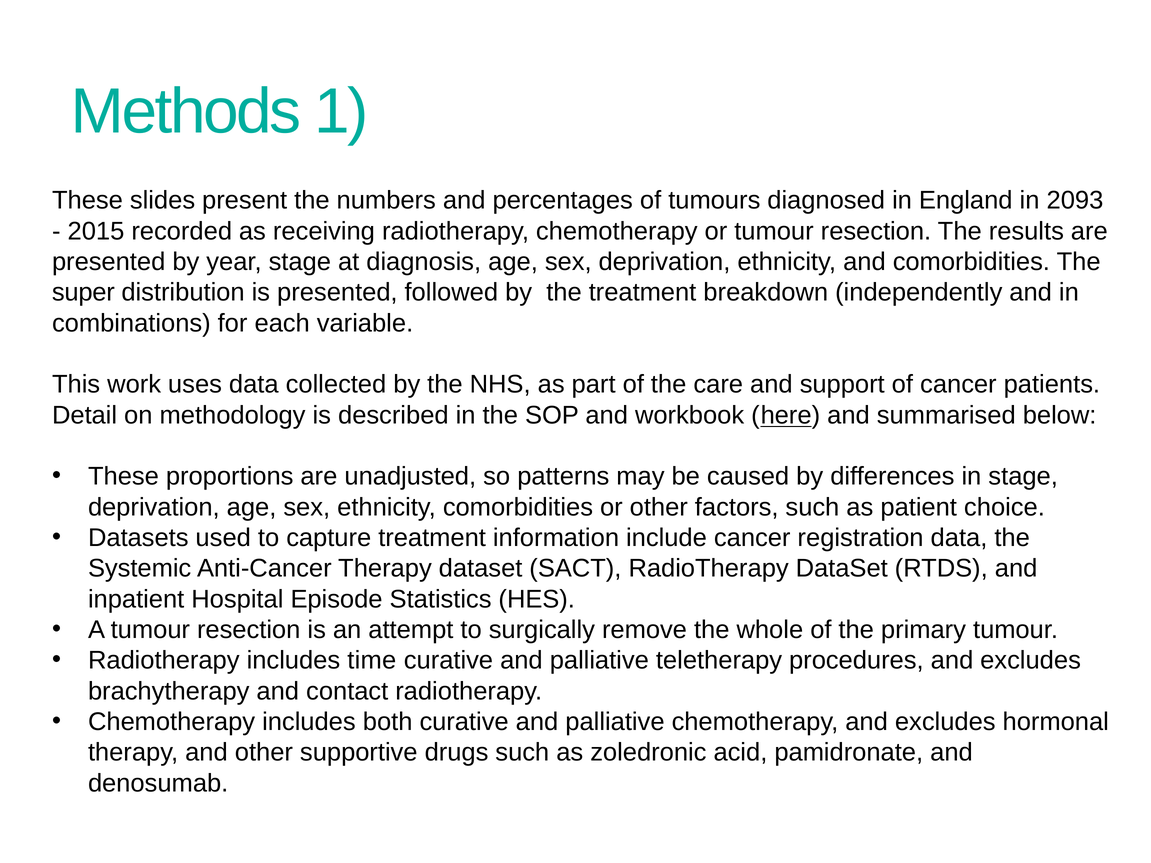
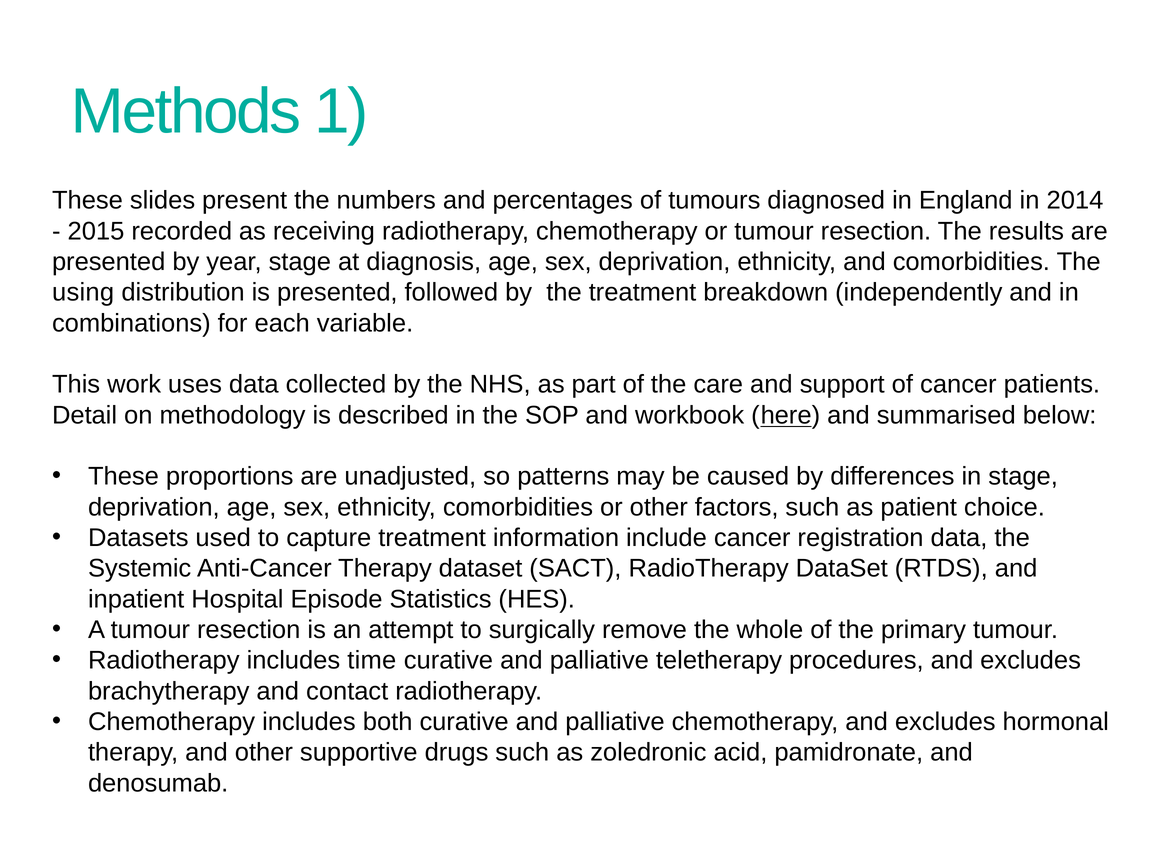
2093: 2093 -> 2014 (1075, 201)
super: super -> using (83, 293)
